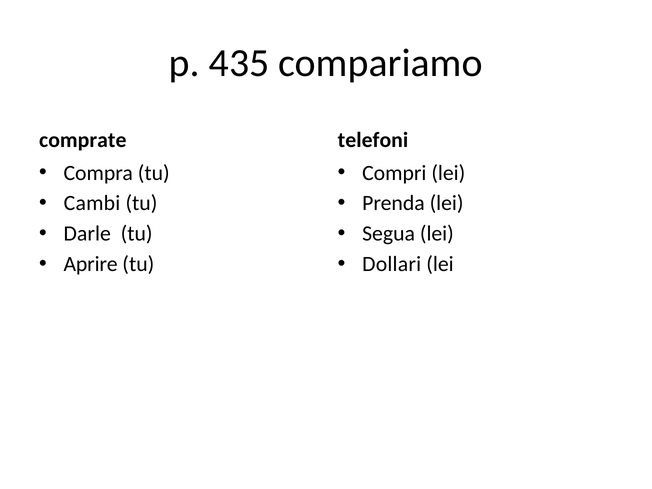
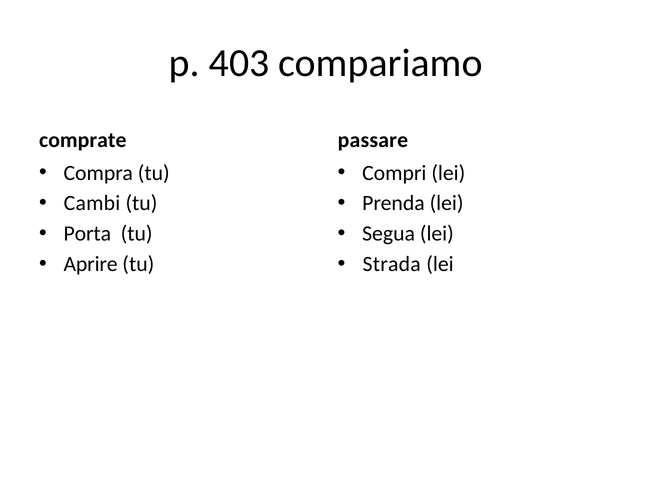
435: 435 -> 403 (239, 63)
telefoni: telefoni -> passare (373, 140)
Darle: Darle -> Porta (87, 234)
Dollari: Dollari -> Strada (392, 264)
